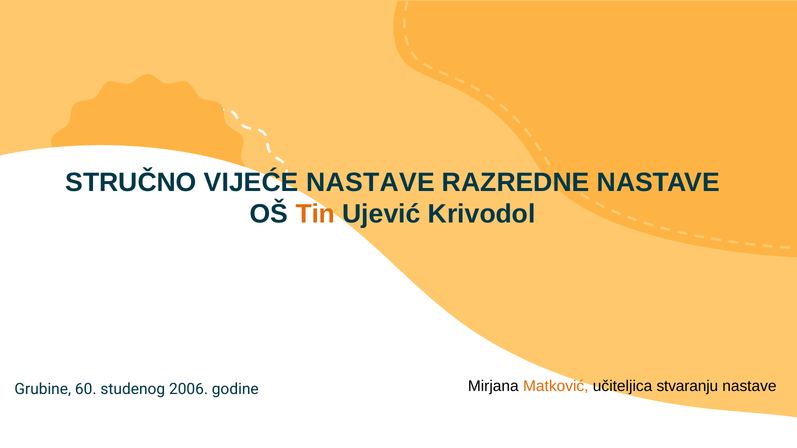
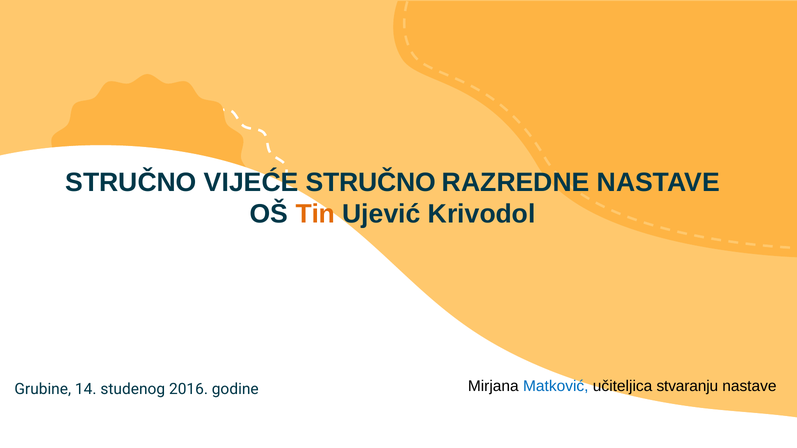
VIJEĆE NASTAVE: NASTAVE -> STRUČNO (371, 183)
Matković colour: orange -> blue (556, 386)
60: 60 -> 14 (86, 390)
2006: 2006 -> 2016 (189, 390)
